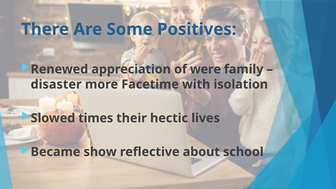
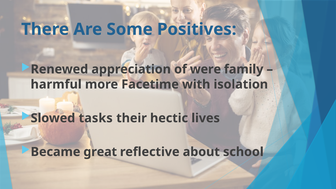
disaster: disaster -> harmful (56, 84)
times: times -> tasks (96, 118)
show: show -> great (100, 152)
